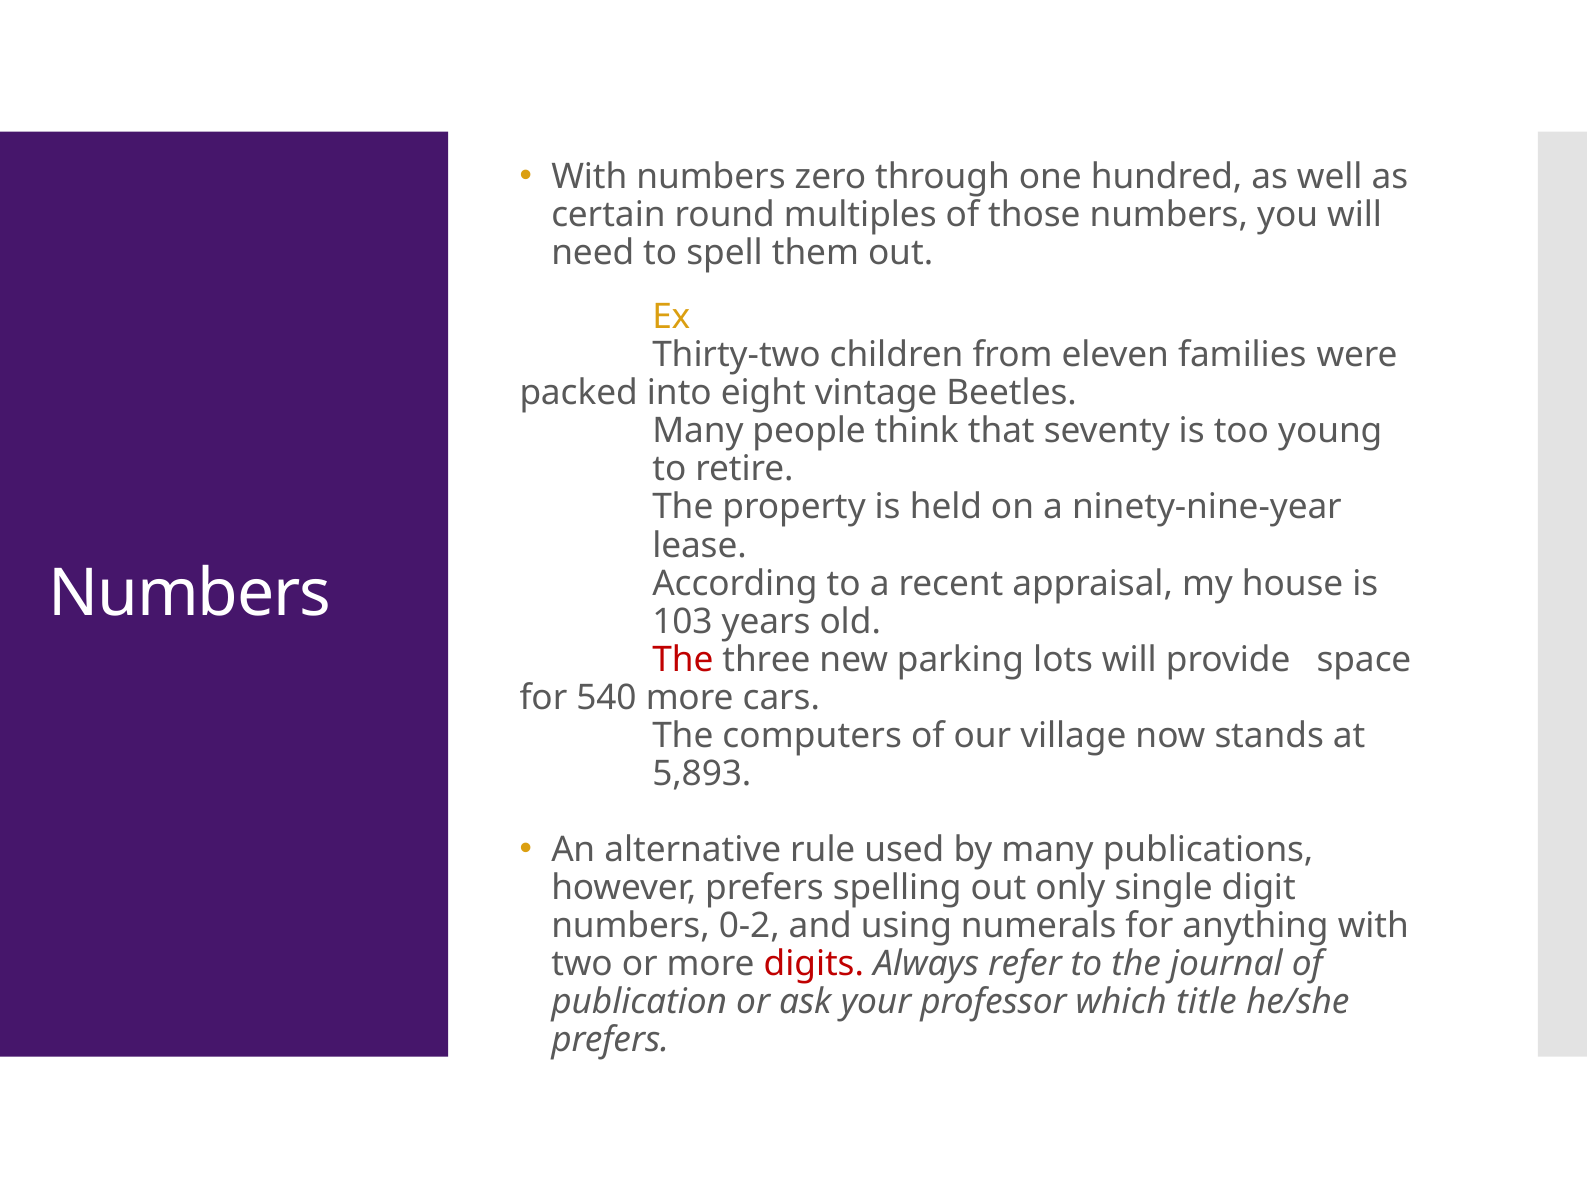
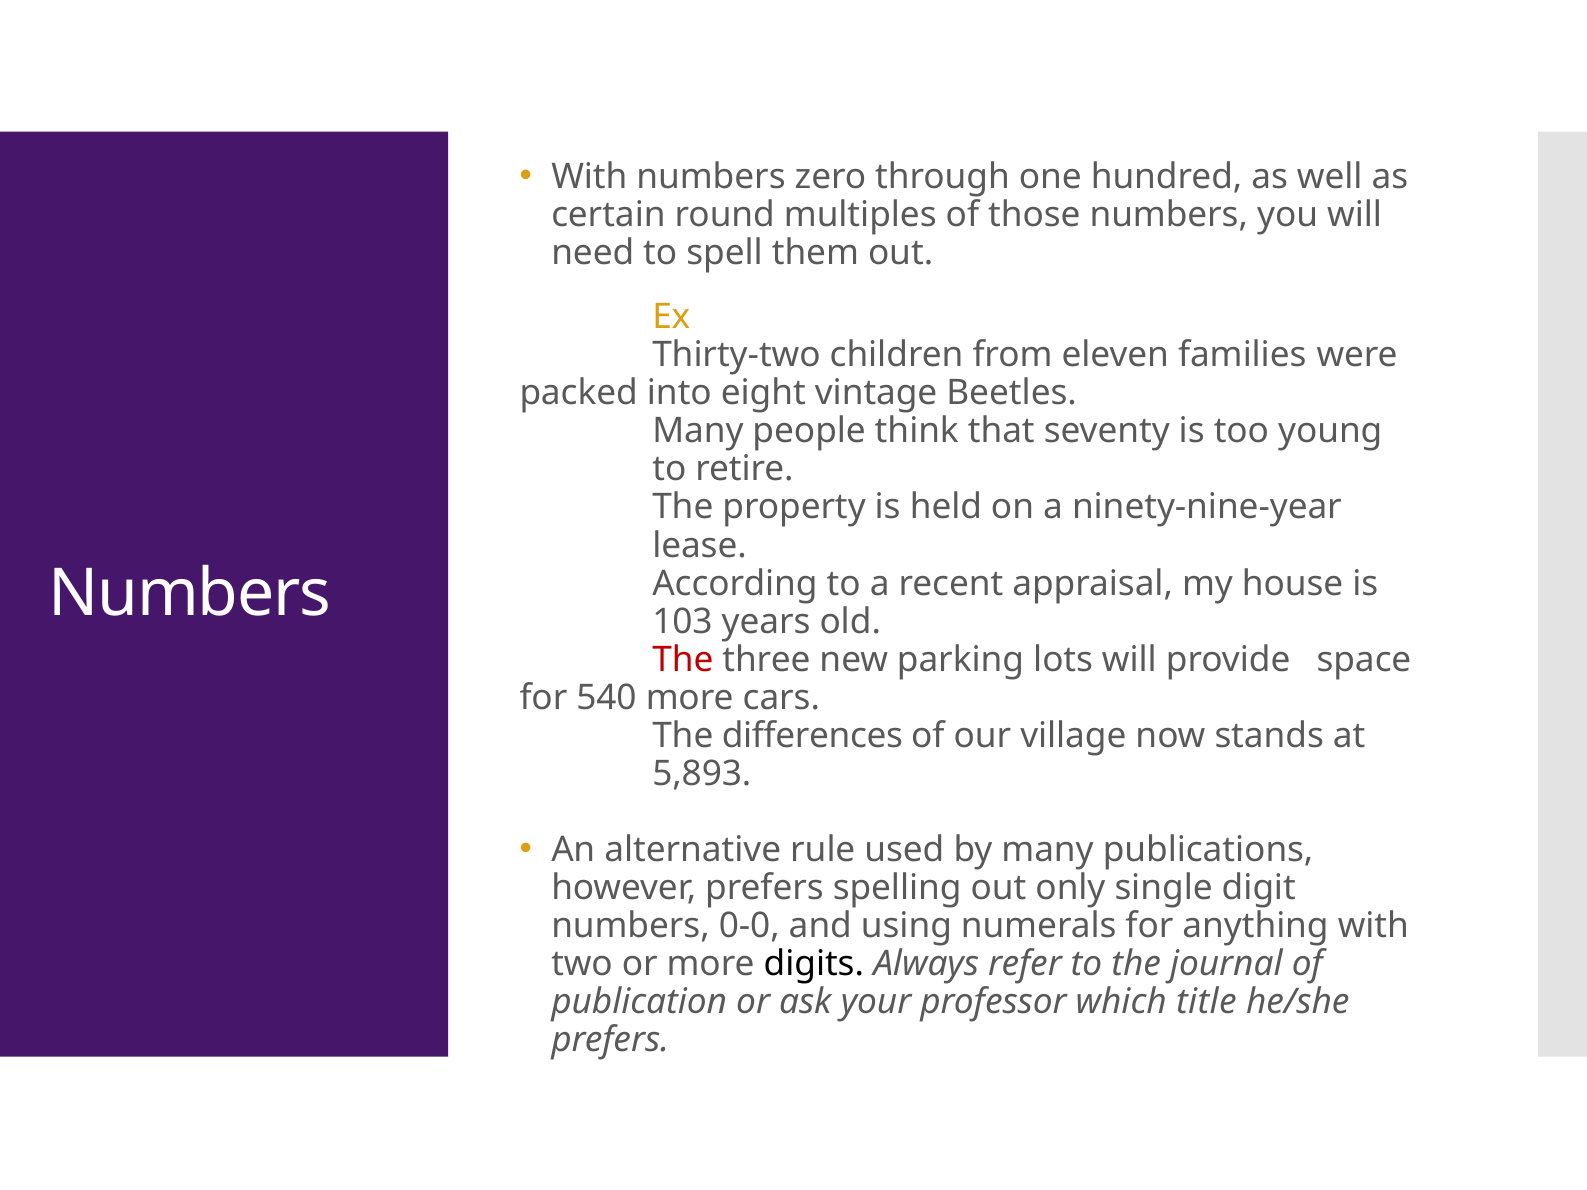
computers: computers -> differences (812, 736)
0-2: 0-2 -> 0-0 (749, 926)
digits colour: red -> black (814, 964)
